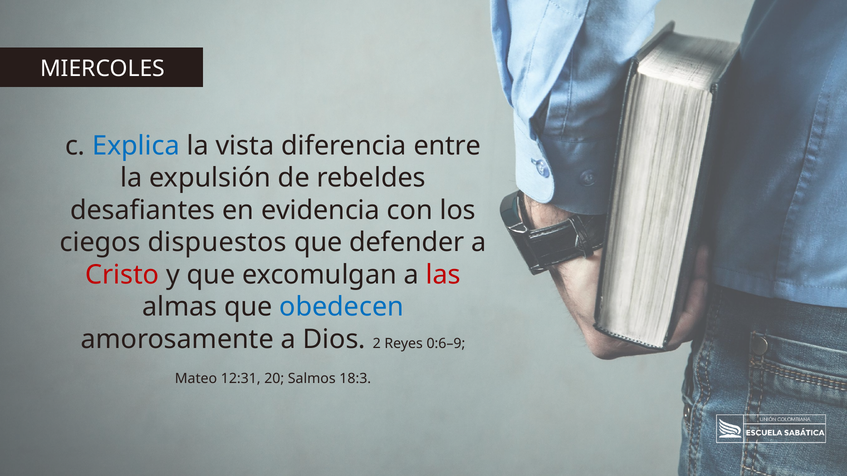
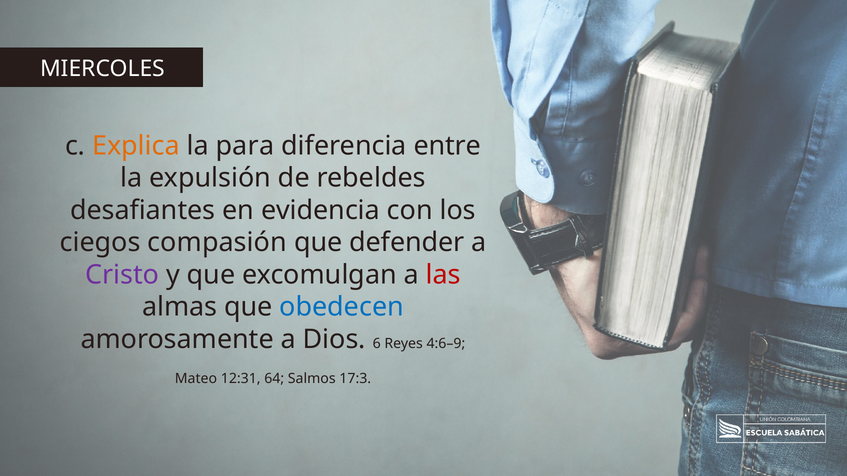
Explica colour: blue -> orange (136, 146)
vista: vista -> para (245, 146)
dispuestos: dispuestos -> compasión (217, 243)
Cristo colour: red -> purple (122, 275)
2: 2 -> 6 (377, 344)
0:6–9: 0:6–9 -> 4:6–9 (446, 344)
20: 20 -> 64 (274, 379)
18:3: 18:3 -> 17:3 (355, 379)
